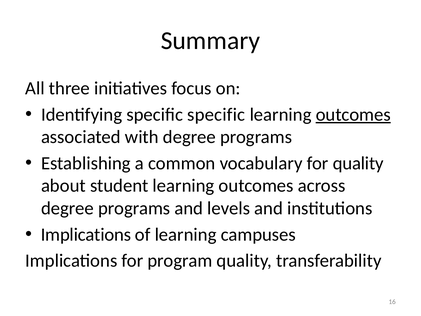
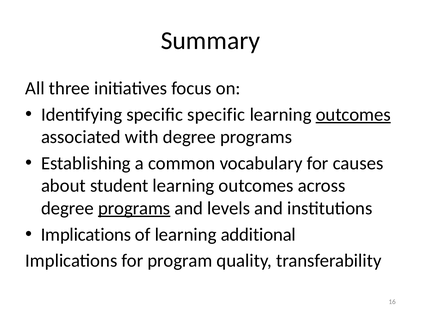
for quality: quality -> causes (358, 163)
programs underline: none -> present (134, 208)
campuses: campuses -> additional (258, 234)
